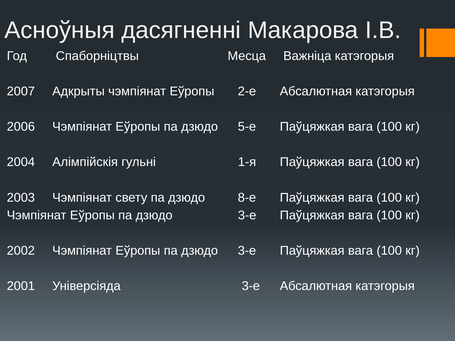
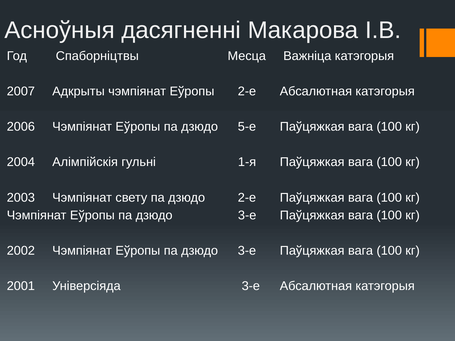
дзюдо 8-е: 8-е -> 2-е (247, 198)
